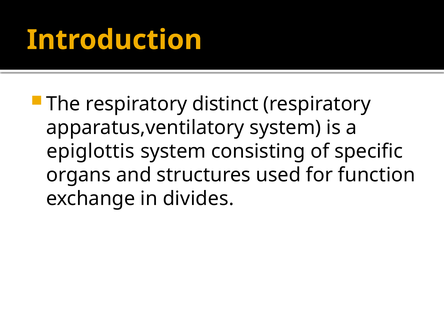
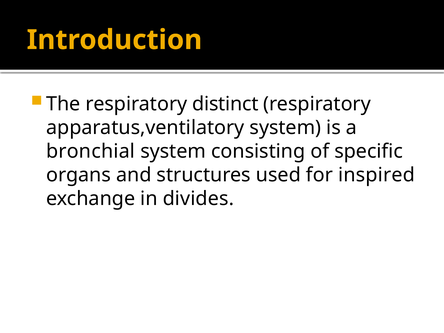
epiglottis: epiglottis -> bronchial (91, 151)
function: function -> inspired (377, 175)
